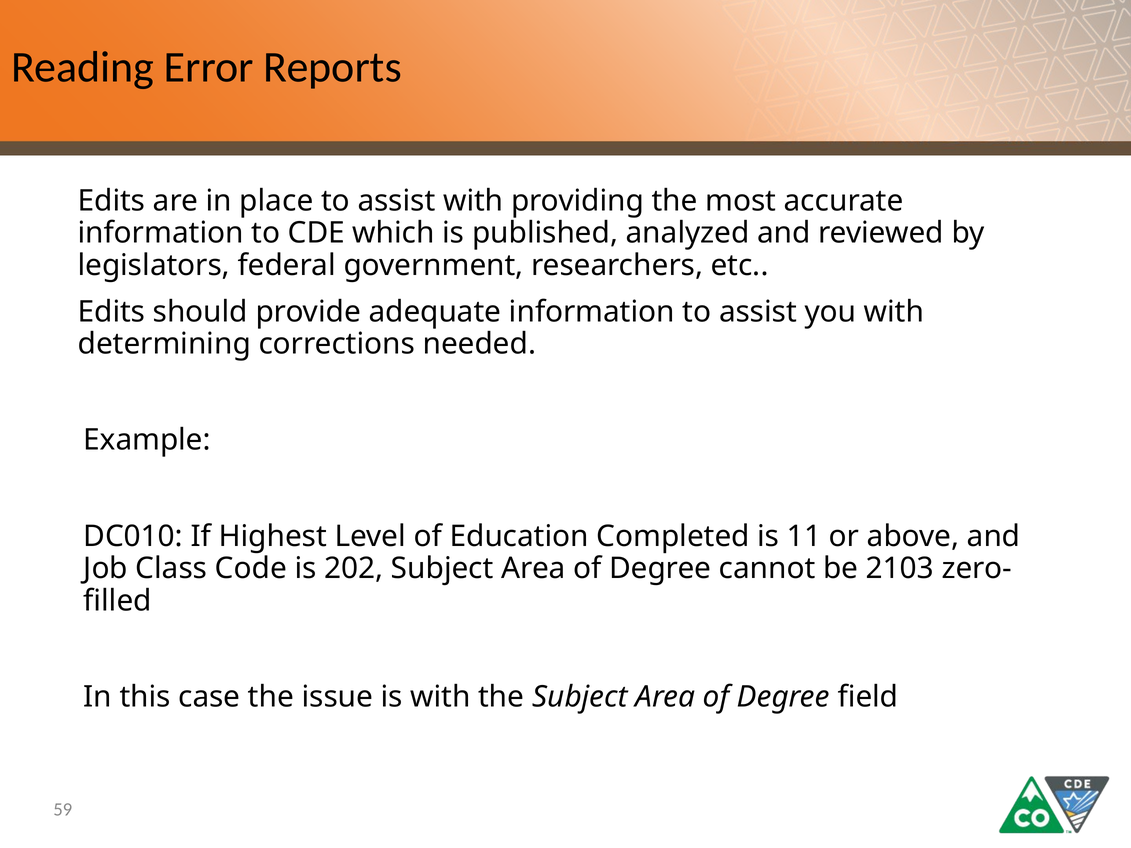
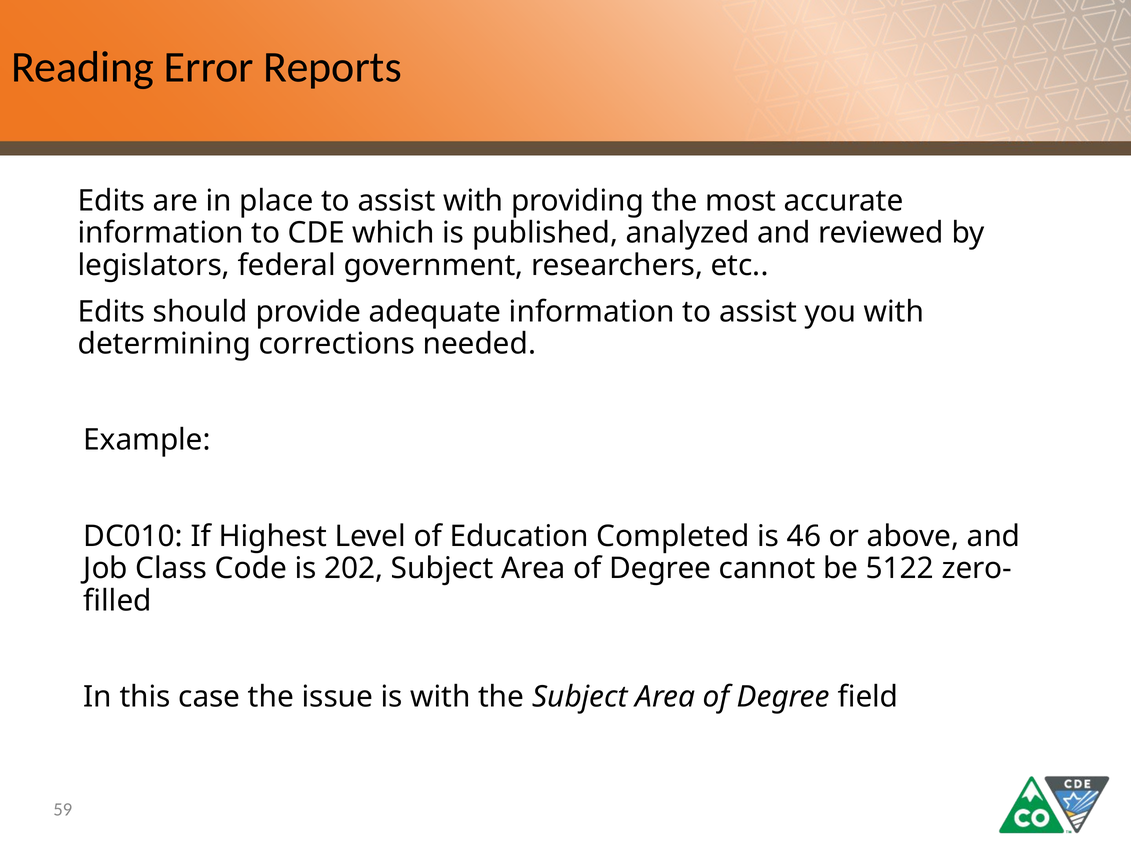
11: 11 -> 46 (804, 537)
2103: 2103 -> 5122 (900, 569)
